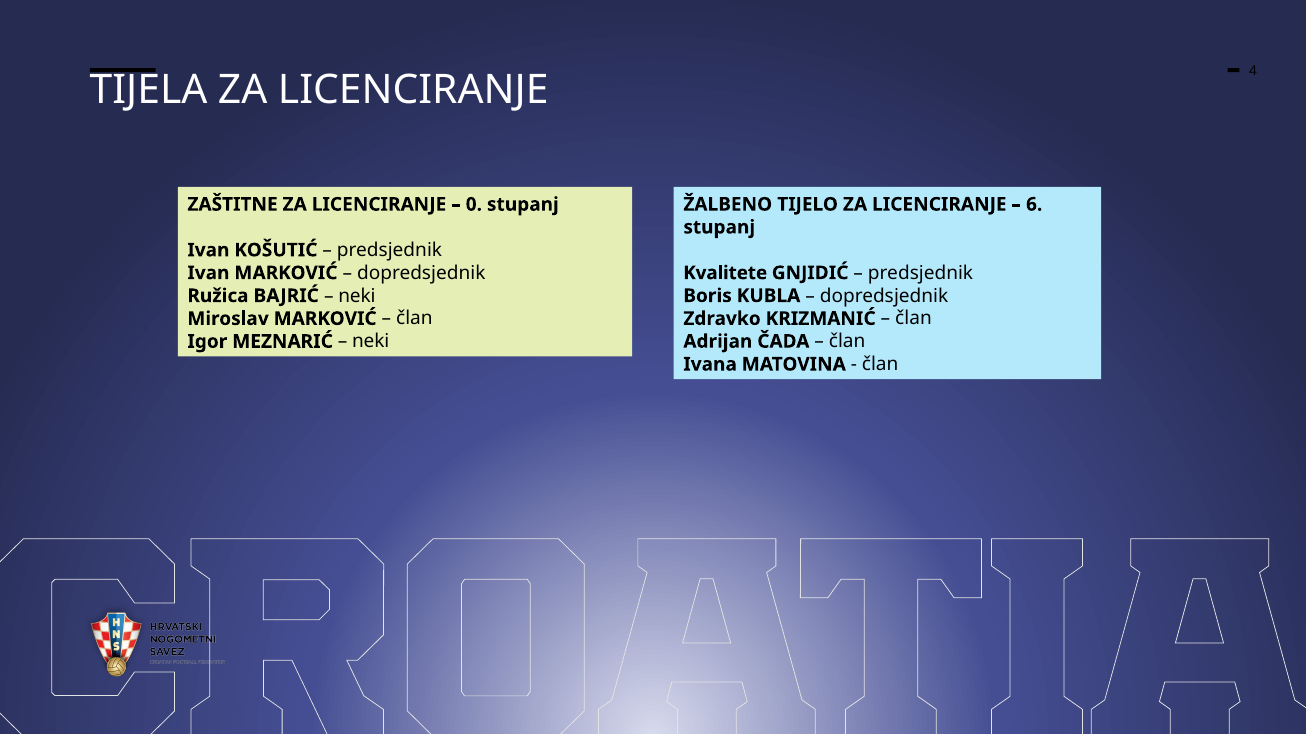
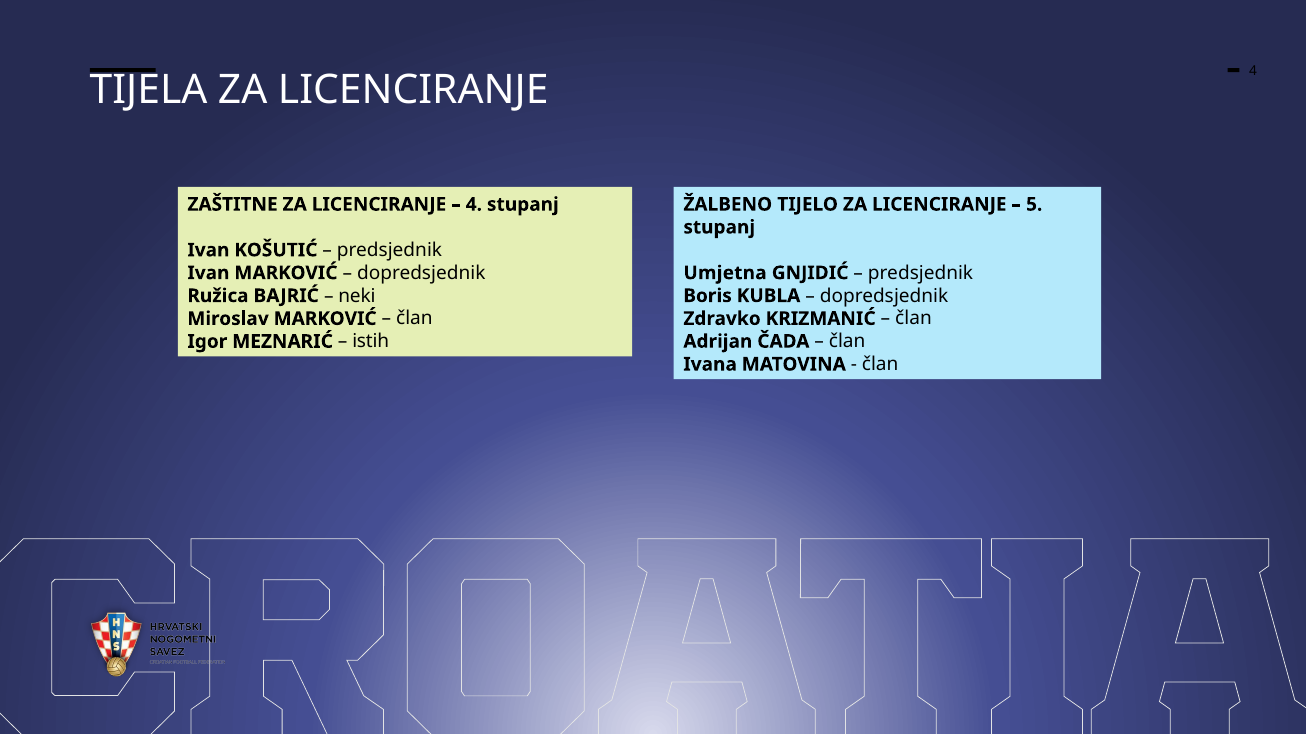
0: 0 -> 4 (474, 205)
6: 6 -> 5 (1034, 205)
Kvalitete: Kvalitete -> Umjetna (725, 273)
neki: neki -> istih (371, 342)
